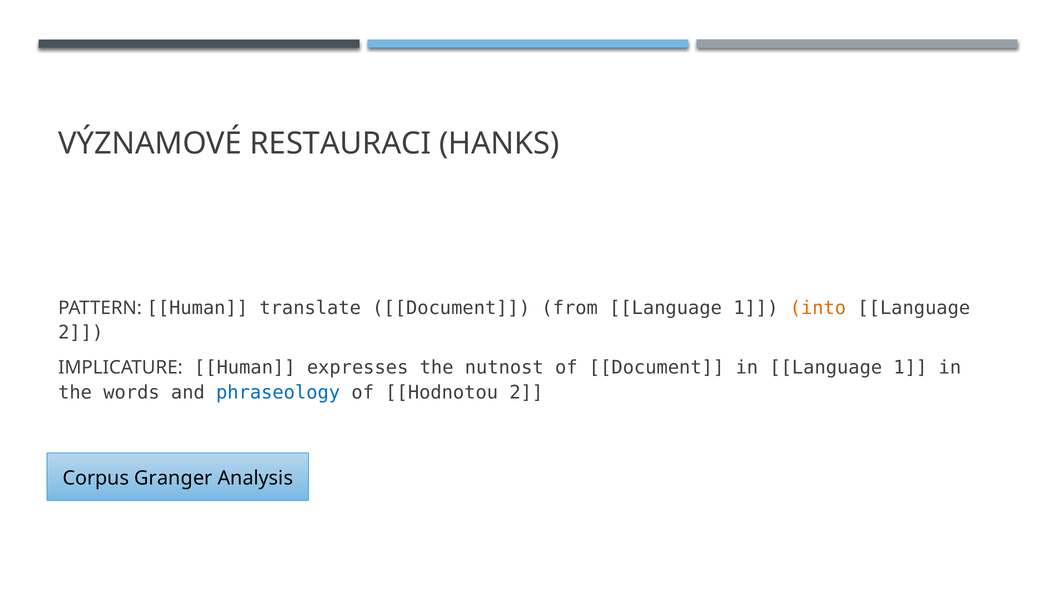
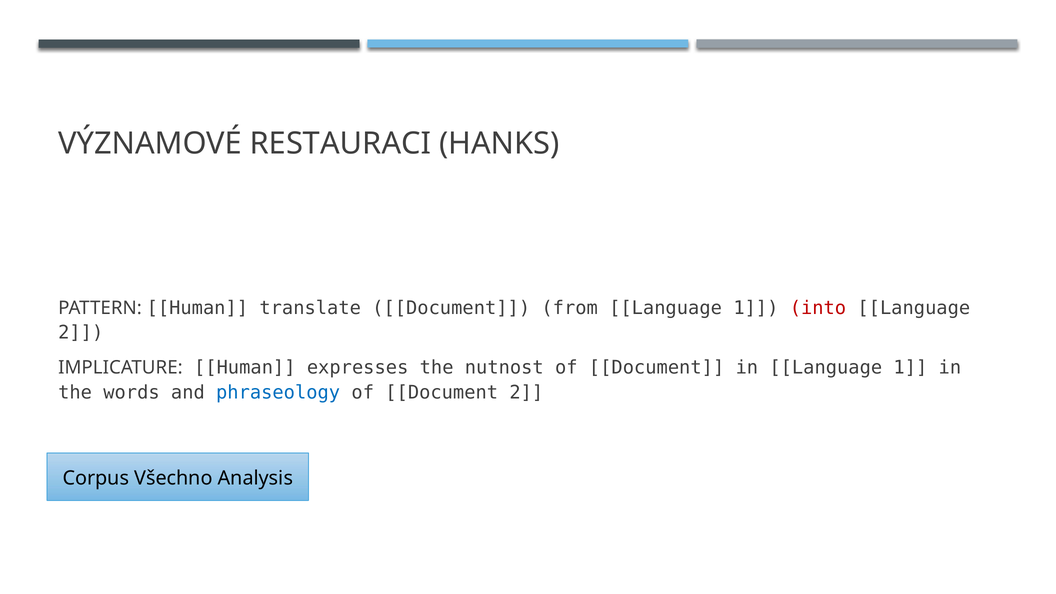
into colour: orange -> red (818, 308)
Hodnotou: Hodnotou -> Document (442, 392)
Granger: Granger -> Všechno (173, 478)
